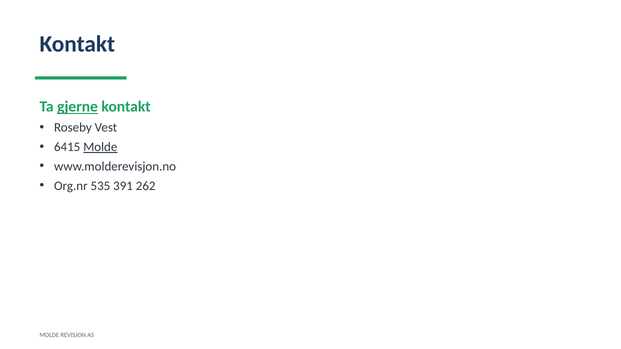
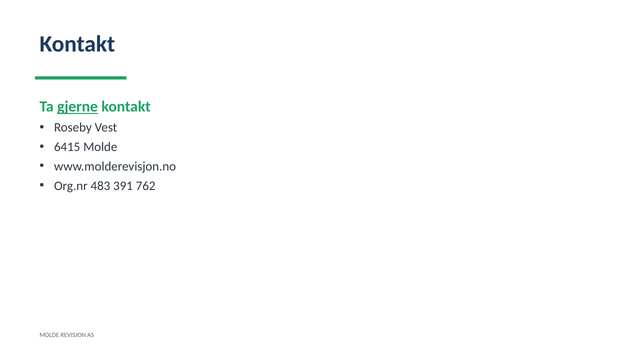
Molde underline: present -> none (100, 147)
535: 535 -> 483 (100, 186)
262: 262 -> 762 (146, 186)
